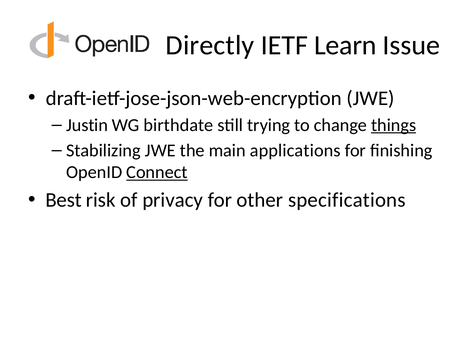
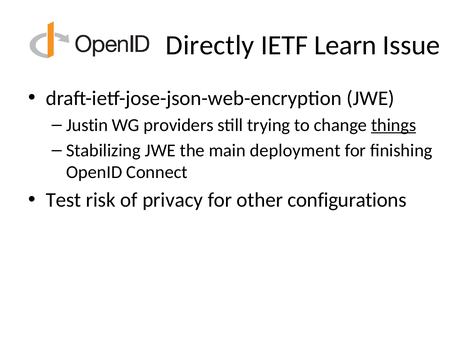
birthdate: birthdate -> providers (179, 125)
applications: applications -> deployment (295, 151)
Connect underline: present -> none (157, 173)
Best: Best -> Test (63, 200)
specifications: specifications -> configurations (347, 200)
